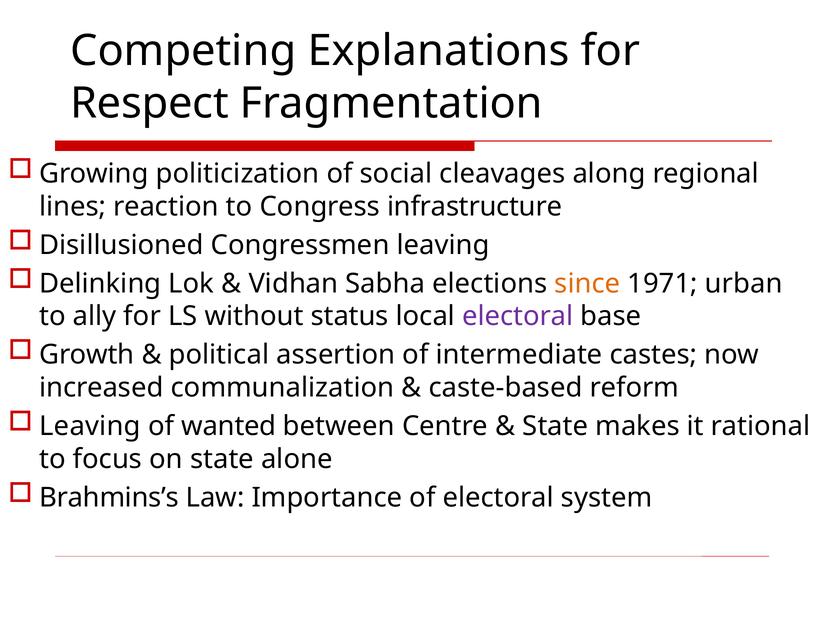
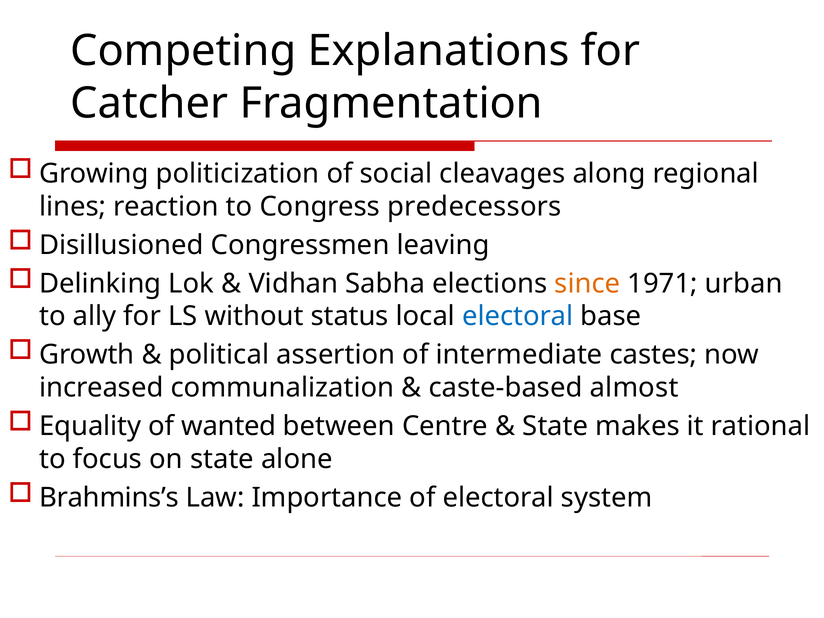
Respect: Respect -> Catcher (149, 103)
infrastructure: infrastructure -> predecessors (474, 207)
electoral colour: purple -> blue (518, 316)
reform: reform -> almost (634, 388)
Leaving: Leaving -> Equality (90, 426)
